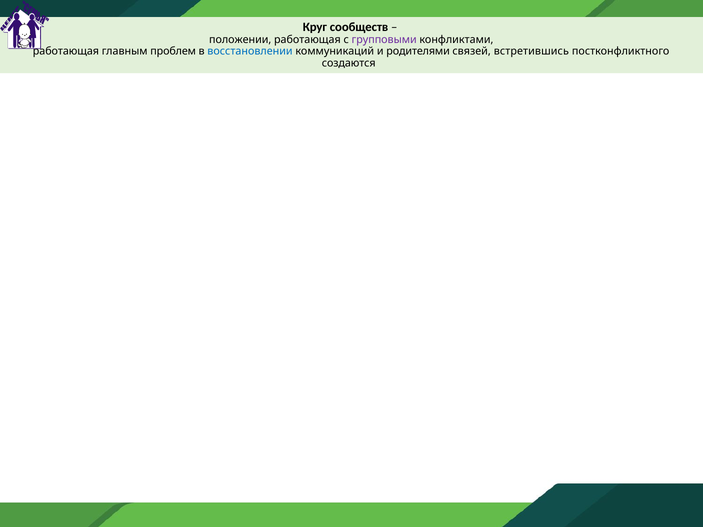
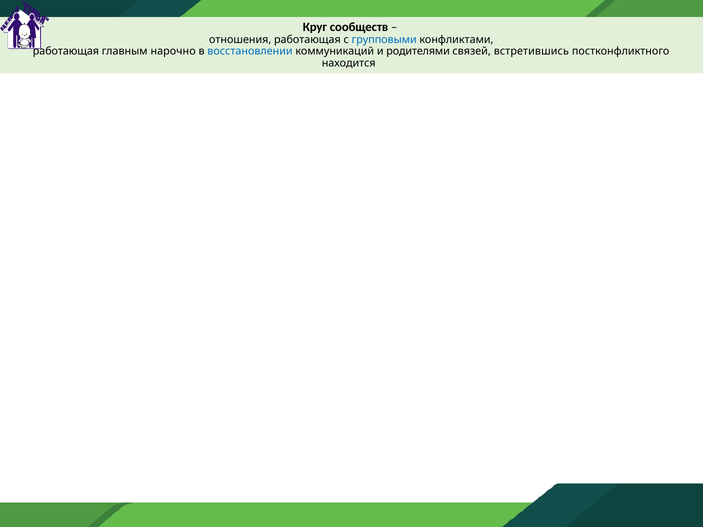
положении: положении -> отношения (240, 40)
групповыми colour: purple -> blue (384, 40)
проблем: проблем -> нарочно (173, 51)
создаются: создаются -> находится (349, 63)
